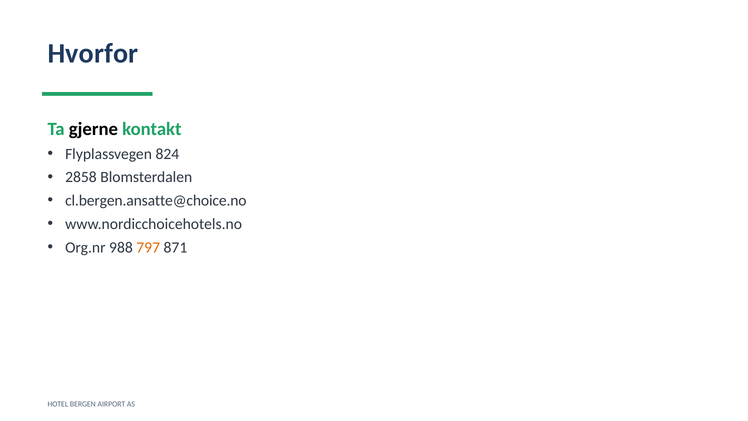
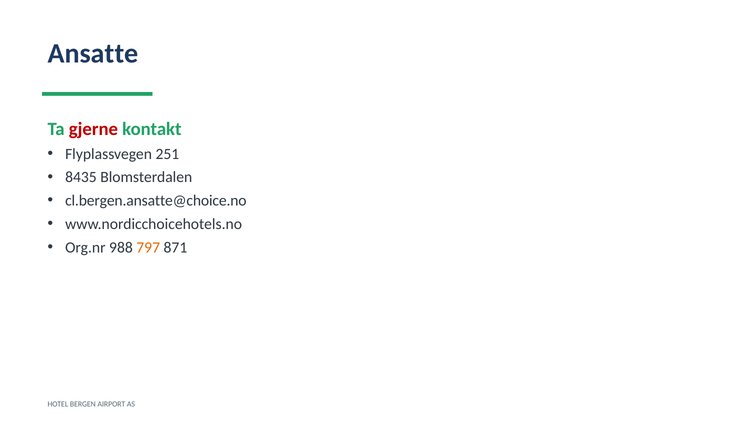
Hvorfor: Hvorfor -> Ansatte (93, 53)
gjerne colour: black -> red (93, 129)
824: 824 -> 251 (167, 154)
2858: 2858 -> 8435 (81, 177)
